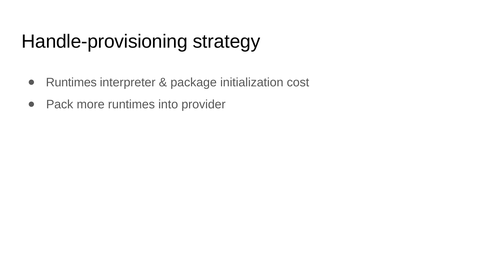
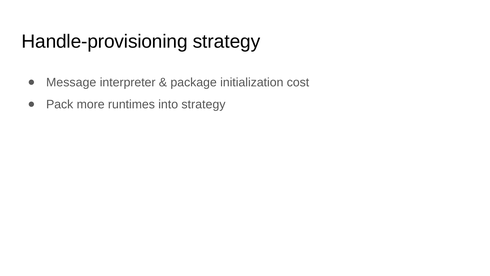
Runtimes: Runtimes -> Message (71, 82)
into provider: provider -> strategy (203, 104)
